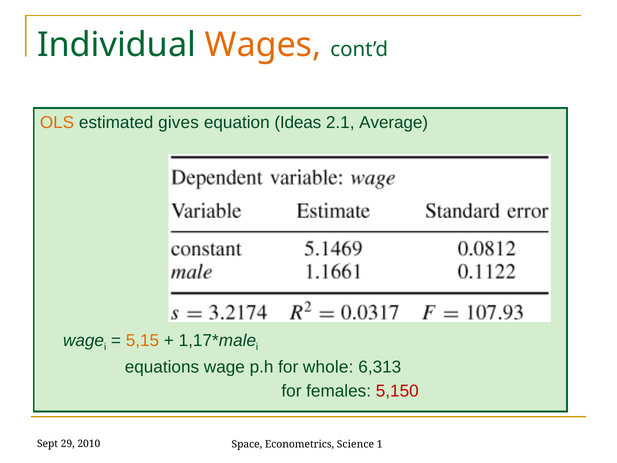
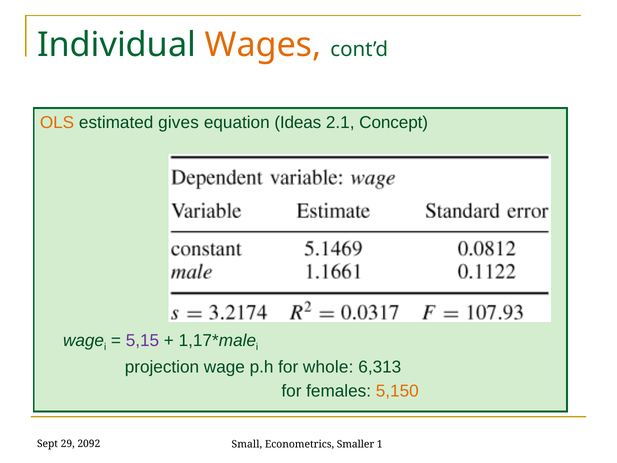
Average: Average -> Concept (394, 123)
5,15 colour: orange -> purple (142, 340)
equations: equations -> projection (162, 367)
5,150 colour: red -> orange (397, 391)
2010: 2010 -> 2092 (89, 444)
Space: Space -> Small (247, 444)
Science: Science -> Smaller (355, 444)
